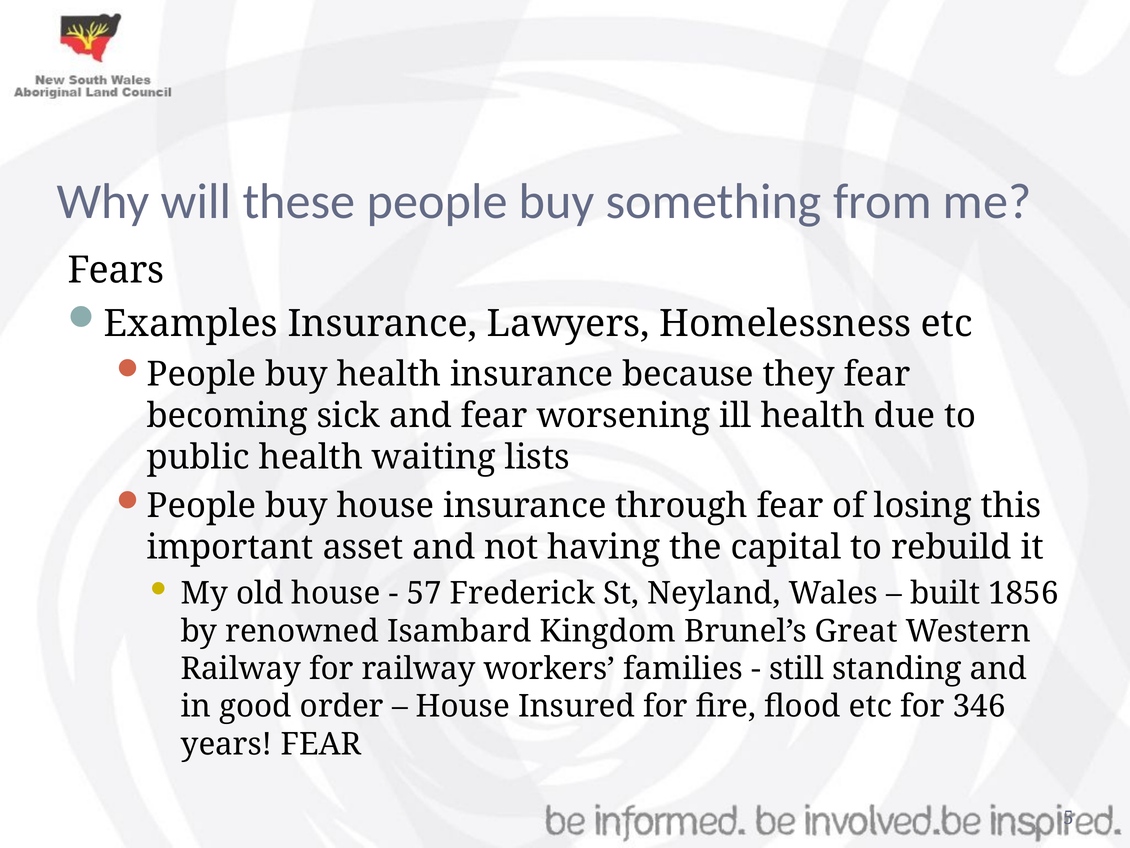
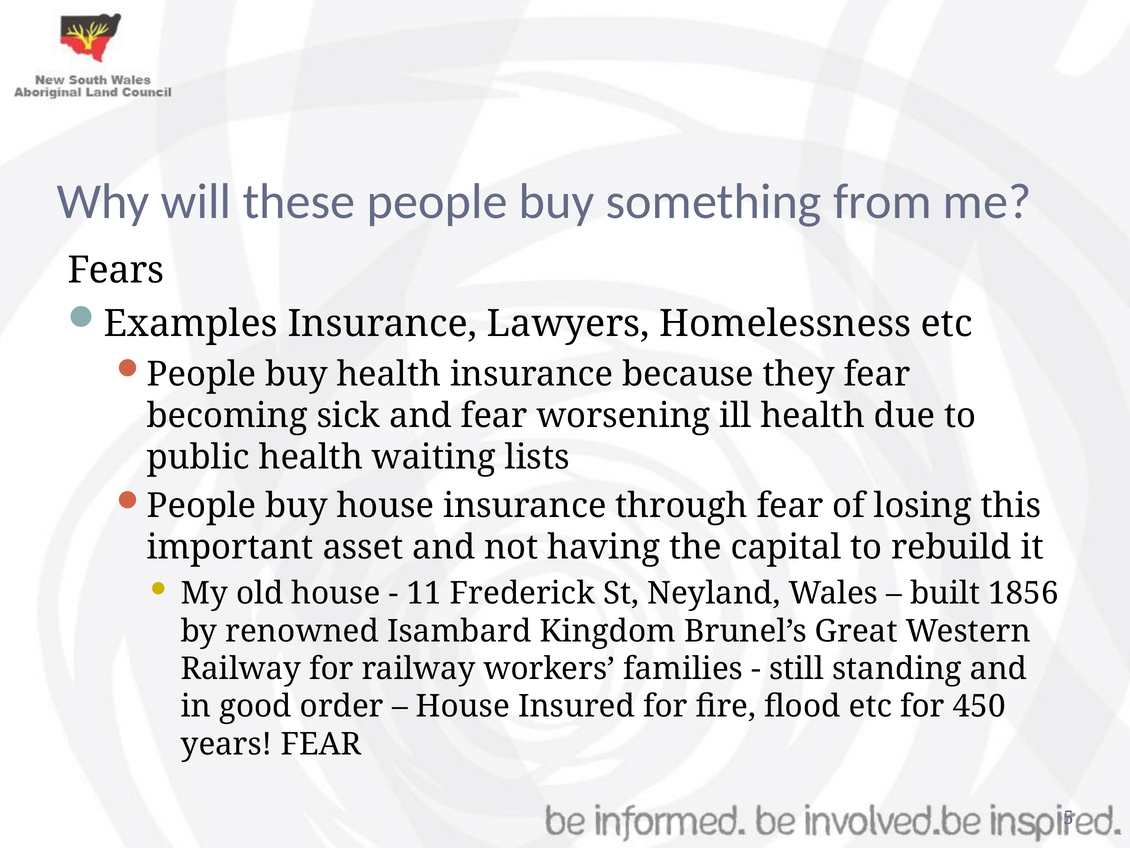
57: 57 -> 11 (424, 593)
346: 346 -> 450 (979, 706)
